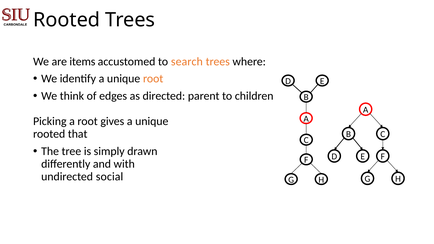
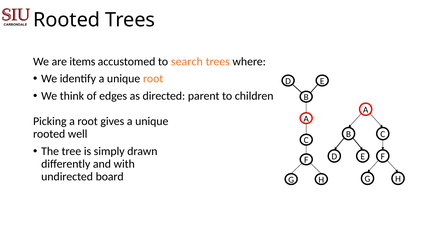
that: that -> well (78, 134)
social: social -> board (110, 177)
